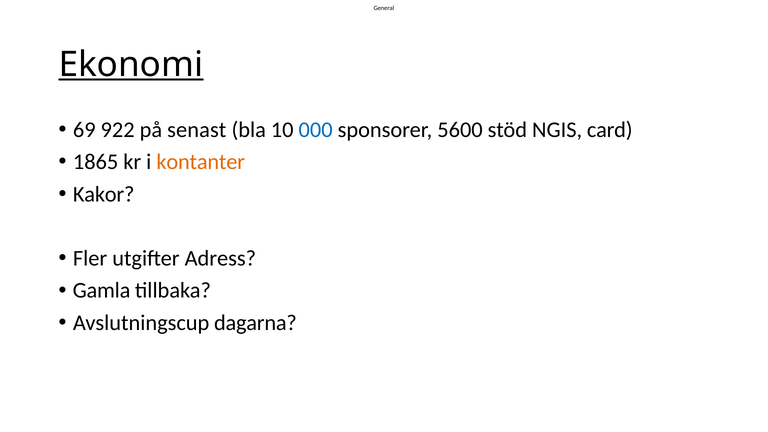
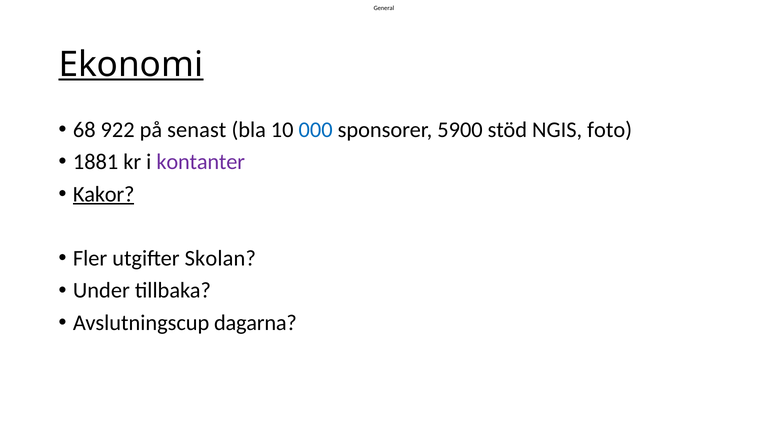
69: 69 -> 68 (84, 130)
5600: 5600 -> 5900 (460, 130)
card: card -> foto (610, 130)
1865: 1865 -> 1881 (96, 162)
kontanter colour: orange -> purple (201, 162)
Kakor underline: none -> present (104, 194)
Adress: Adress -> Skolan (220, 258)
Gamla: Gamla -> Under (101, 291)
